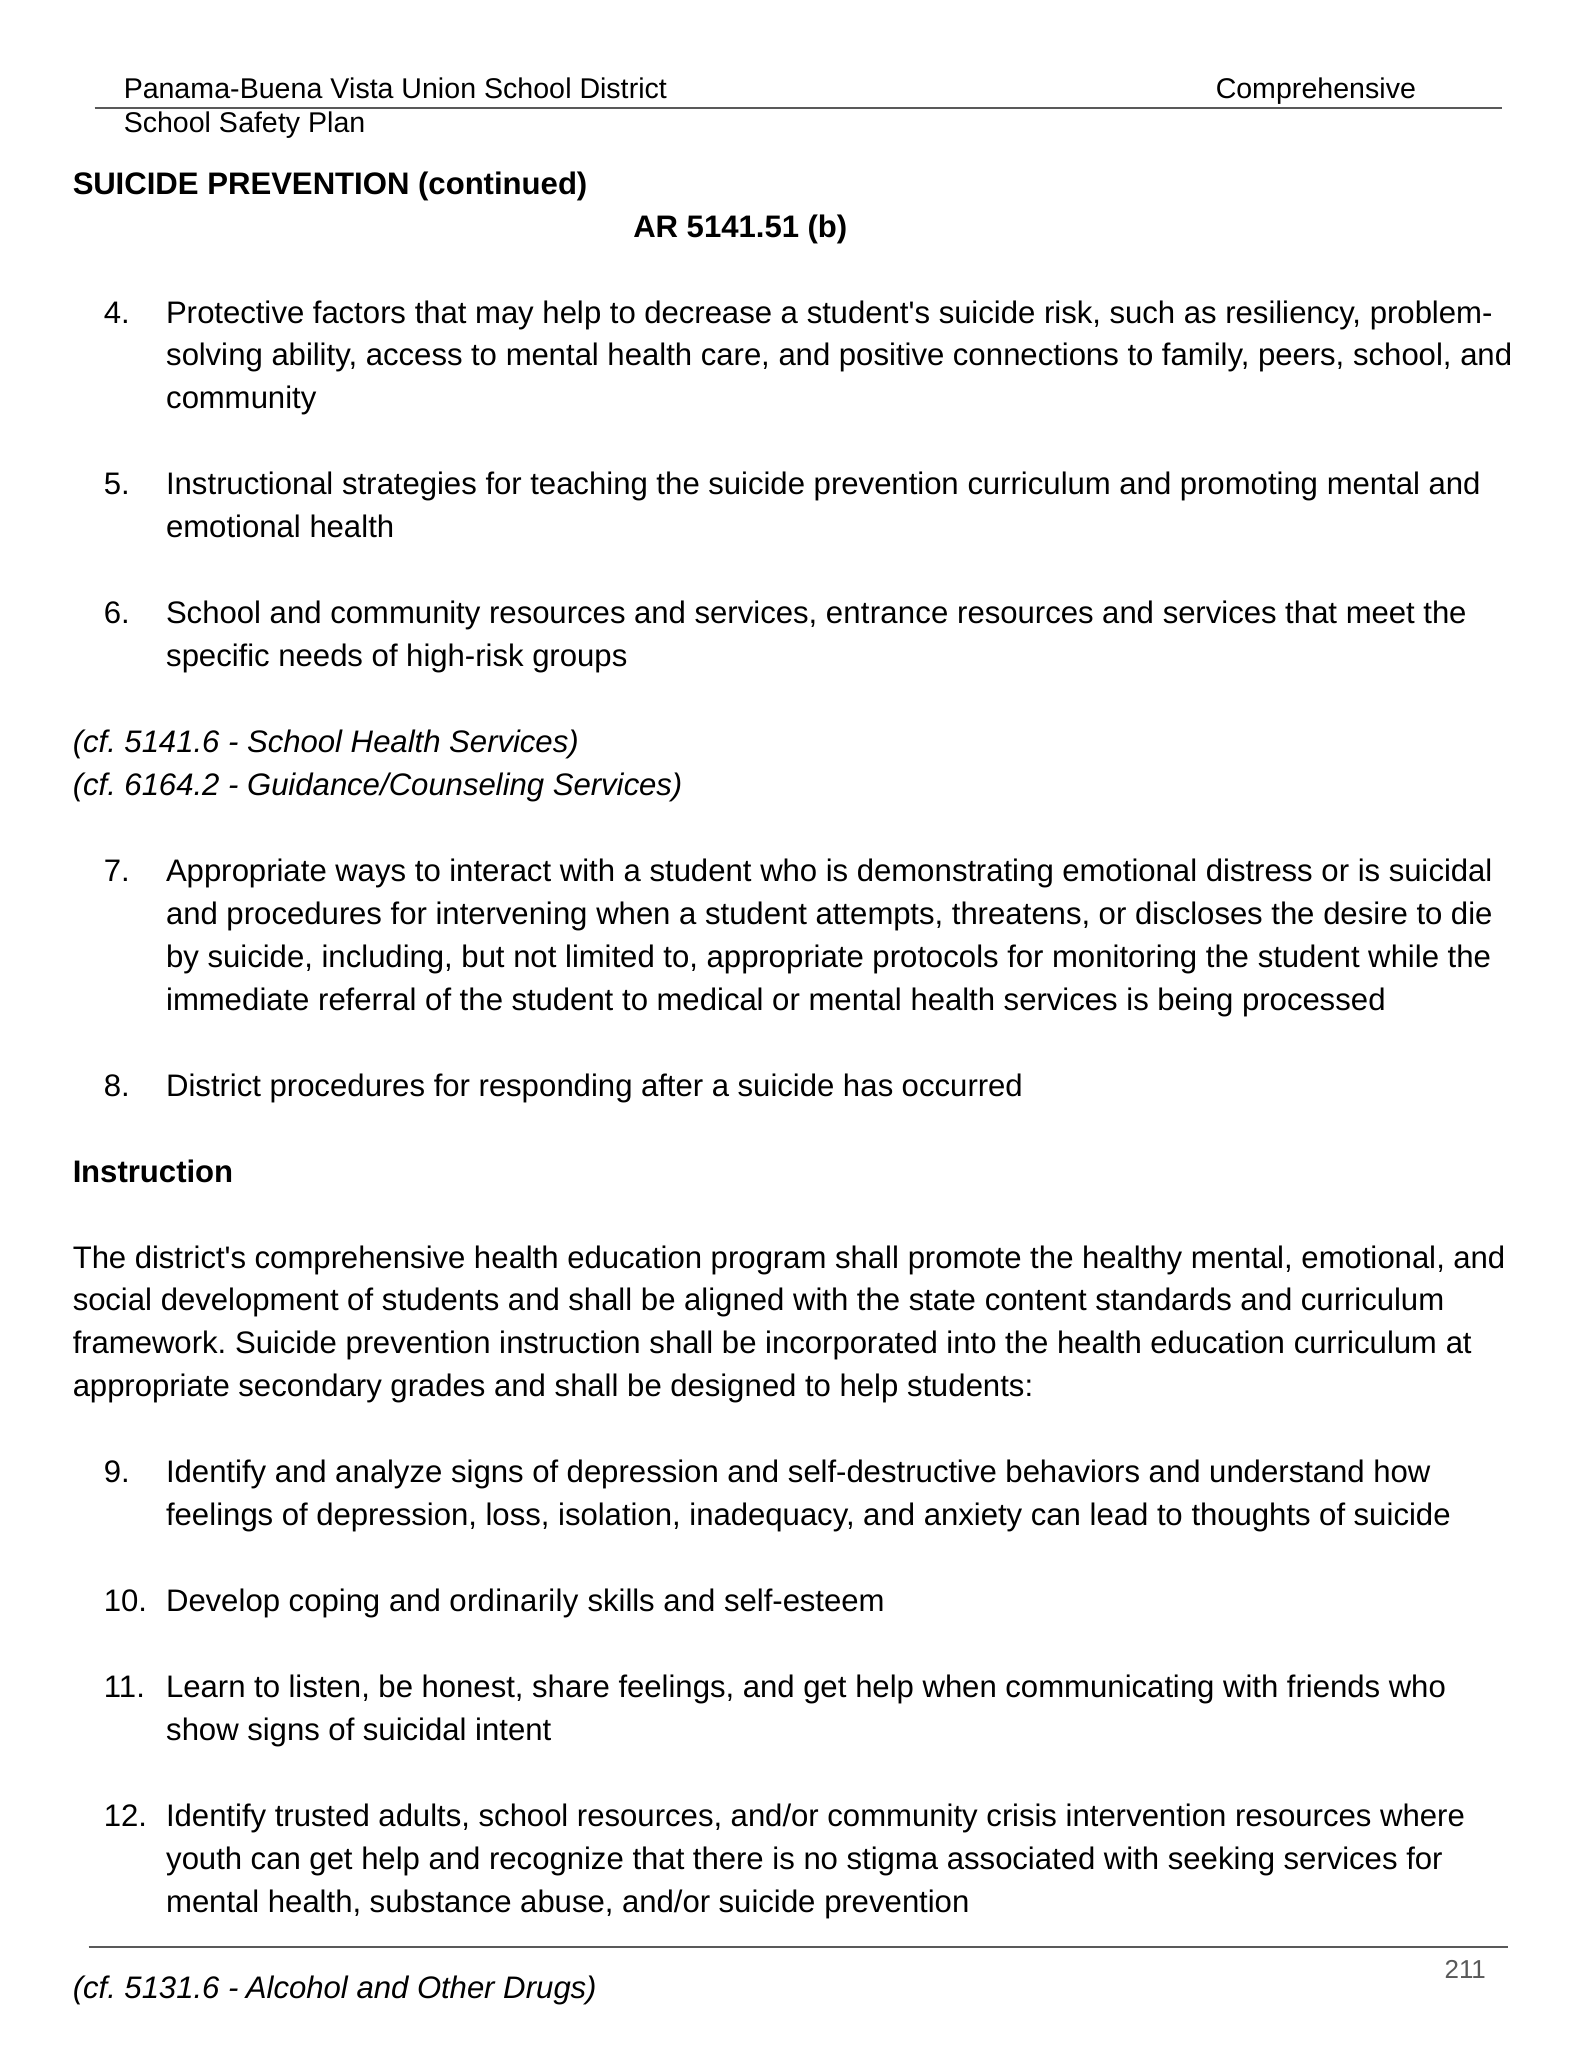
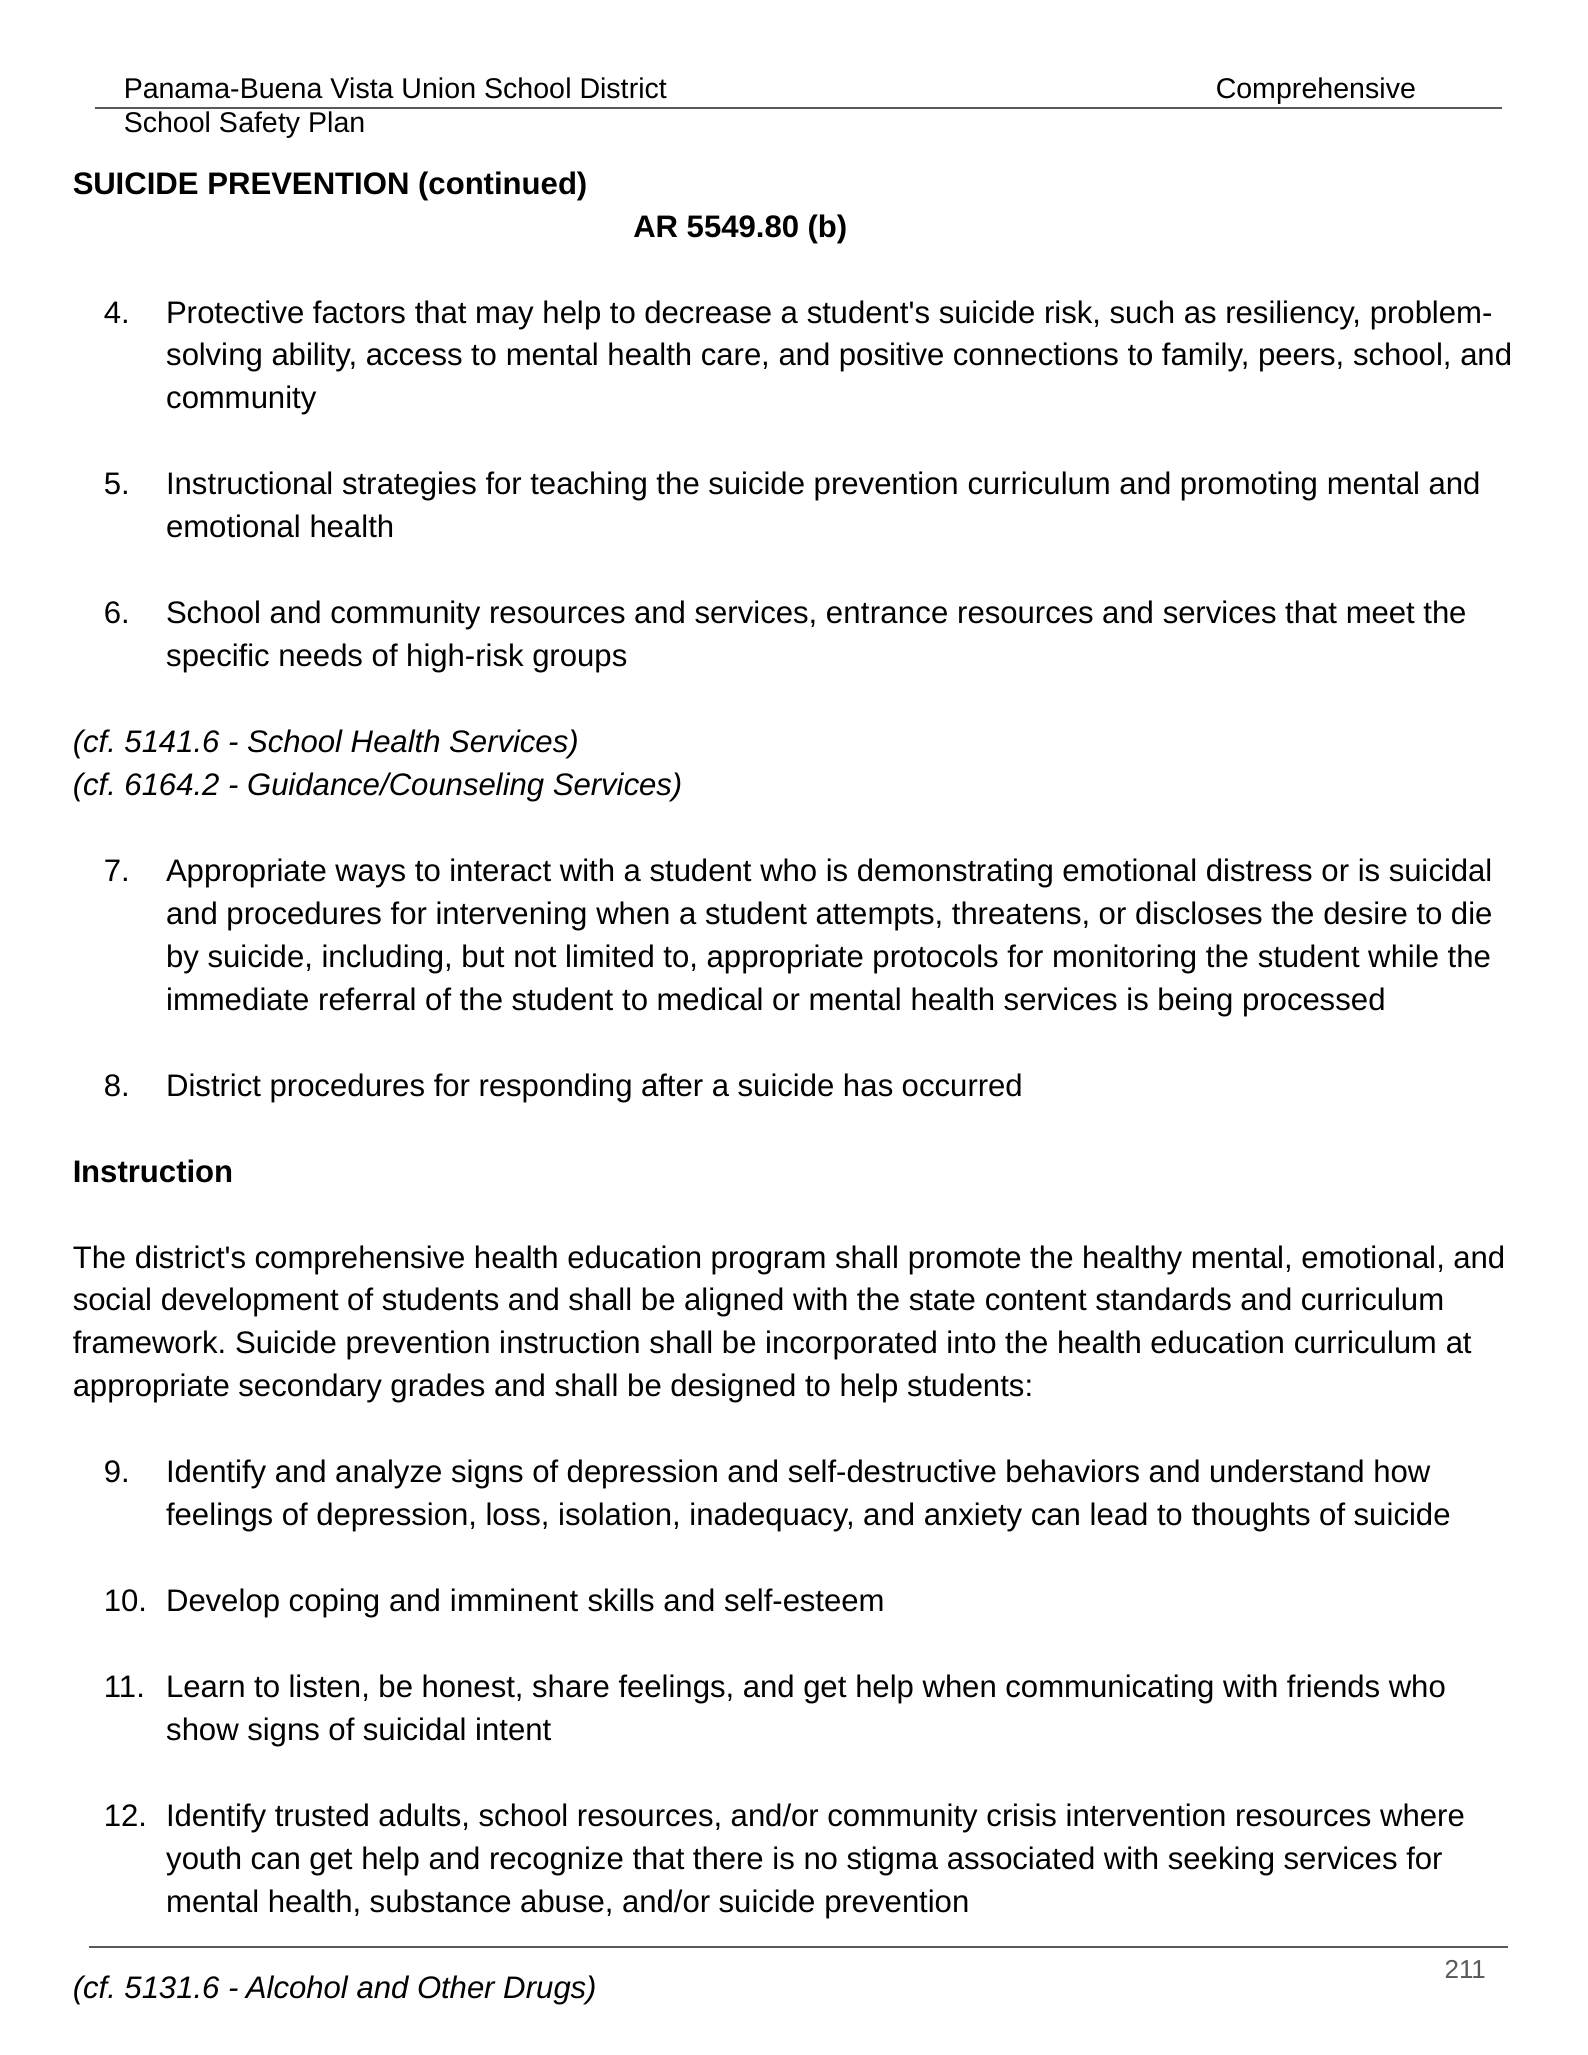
5141.51: 5141.51 -> 5549.80 (743, 227)
ordinarily: ordinarily -> imminent (514, 1601)
